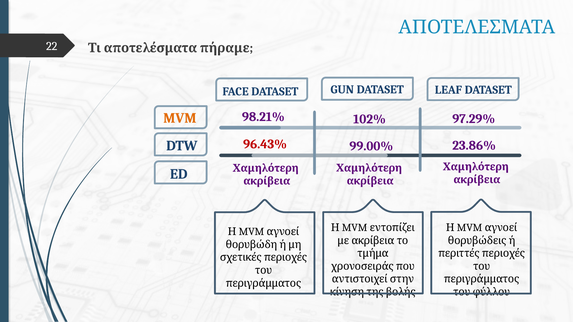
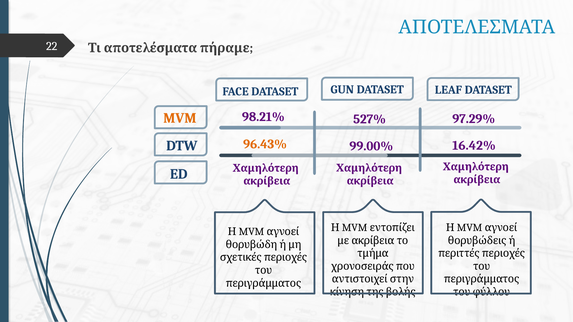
102%: 102% -> 527% (370, 119)
96.43% colour: red -> orange (265, 144)
23.86%: 23.86% -> 16.42% (474, 146)
